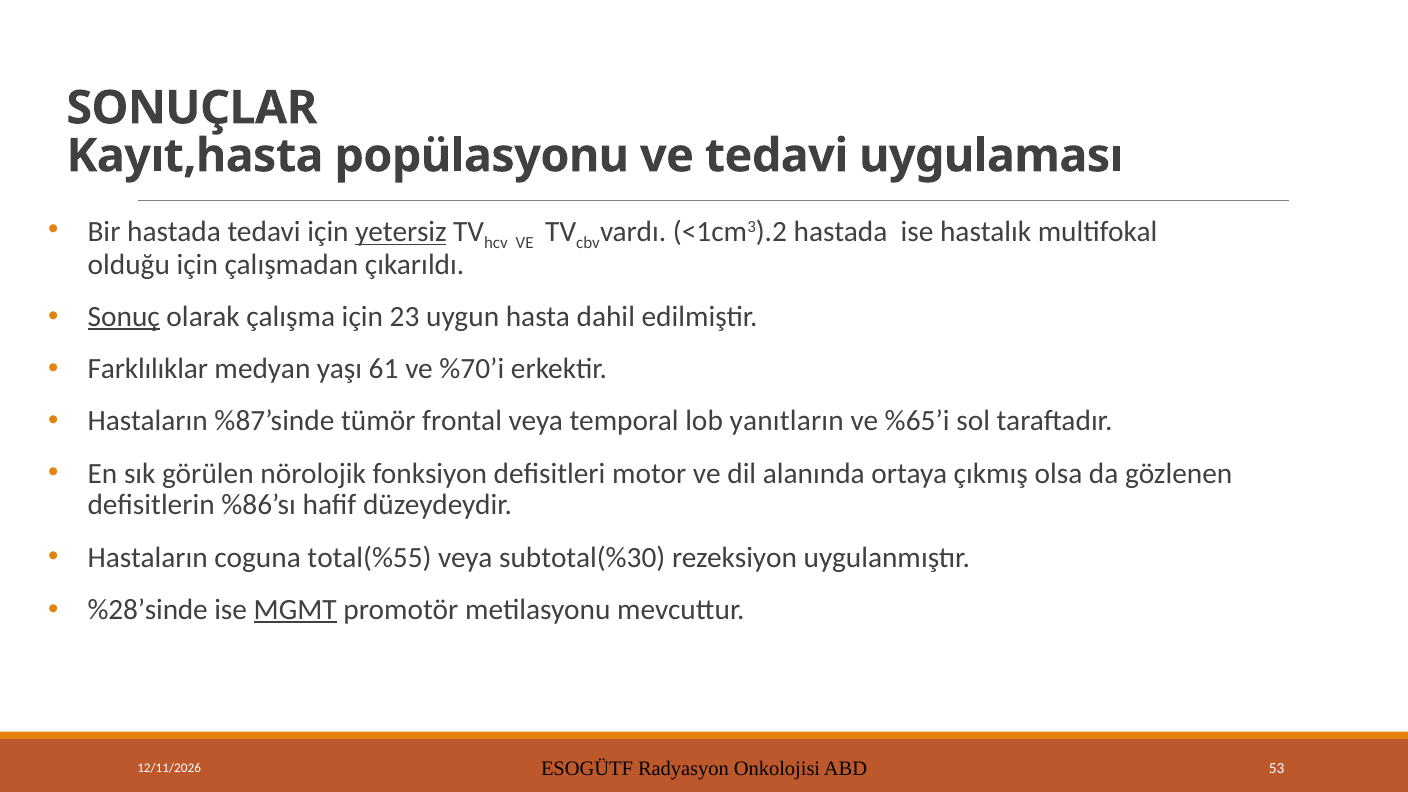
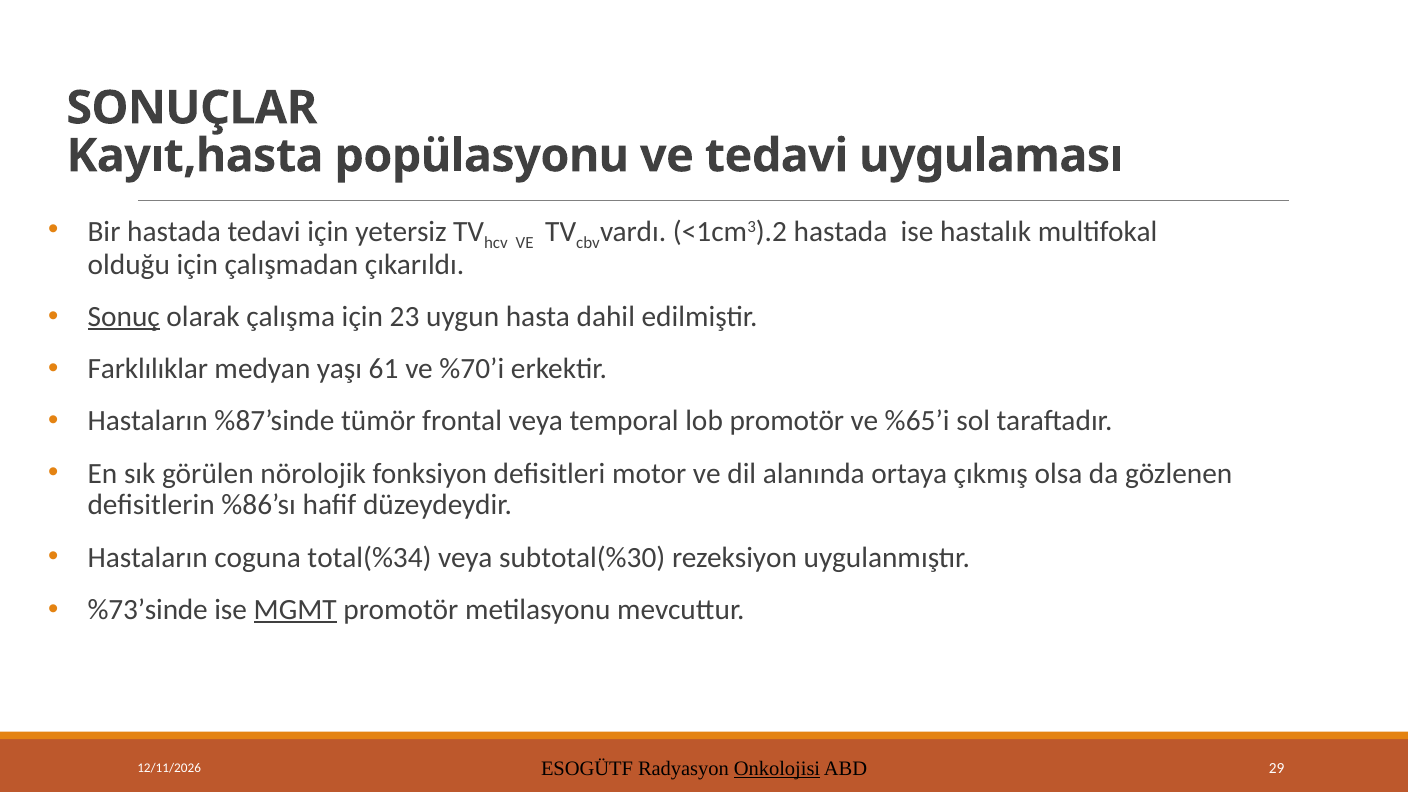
yetersiz underline: present -> none (401, 232)
lob yanıtların: yanıtların -> promotör (787, 421)
total(%55: total(%55 -> total(%34 (369, 557)
%28’sinde: %28’sinde -> %73’sinde (148, 610)
Onkolojisi underline: none -> present (777, 768)
53: 53 -> 29 (1277, 768)
